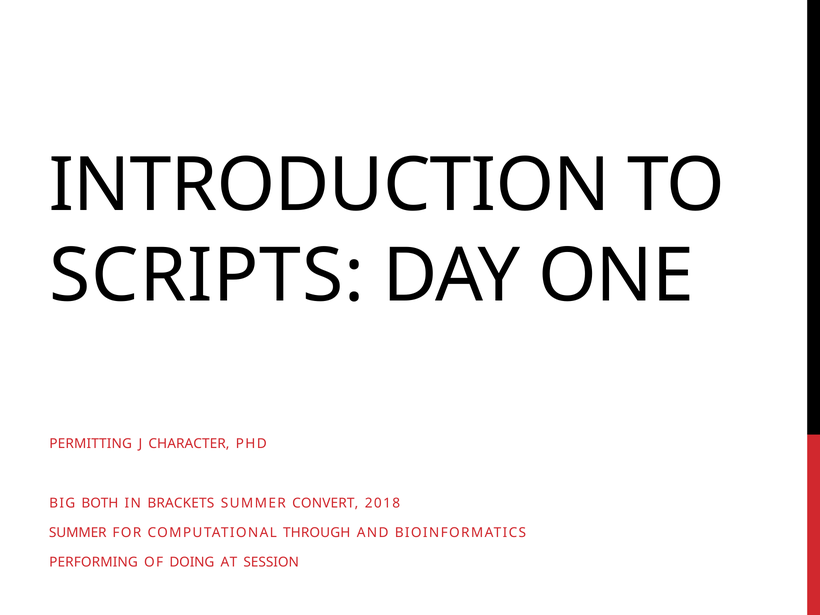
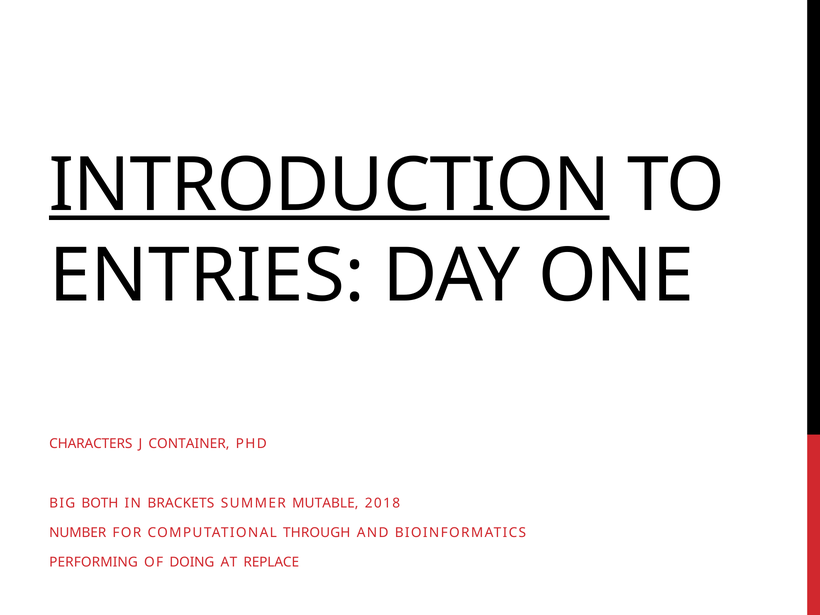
INTRODUCTION underline: none -> present (330, 186)
SCRIPTS: SCRIPTS -> ENTRIES (207, 276)
PERMITTING: PERMITTING -> CHARACTERS (91, 444)
CHARACTER: CHARACTER -> CONTAINER (189, 444)
CONVERT: CONVERT -> MUTABLE (325, 503)
SUMMER: SUMMER -> NUMBER (78, 533)
SESSION: SESSION -> REPLACE (271, 562)
